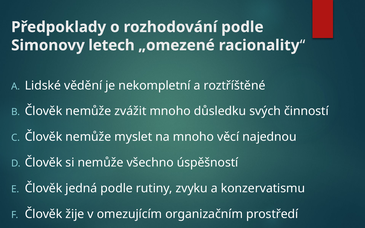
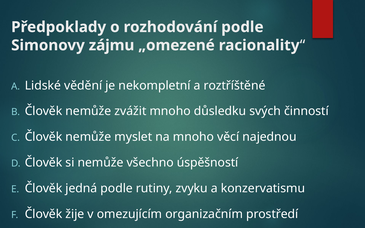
letech: letech -> zájmu (112, 45)
